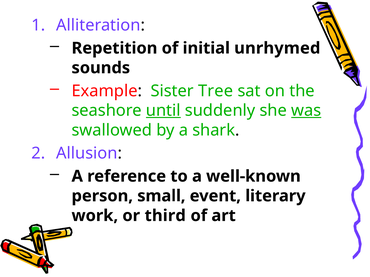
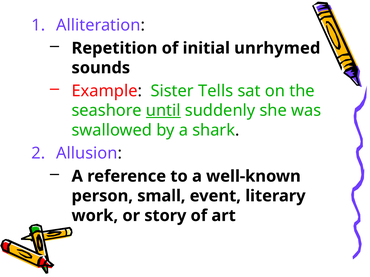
Tree: Tree -> Tells (216, 91)
was underline: present -> none (306, 111)
third: third -> story (165, 216)
